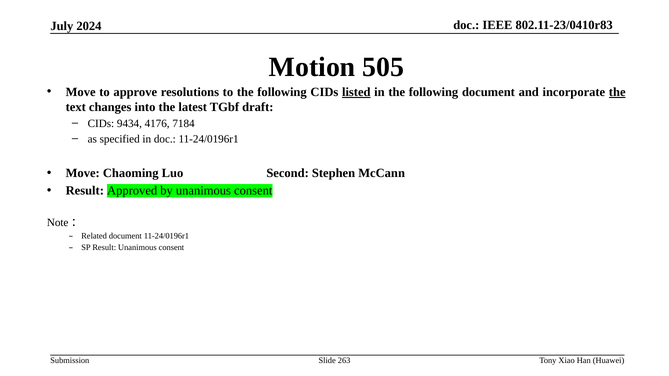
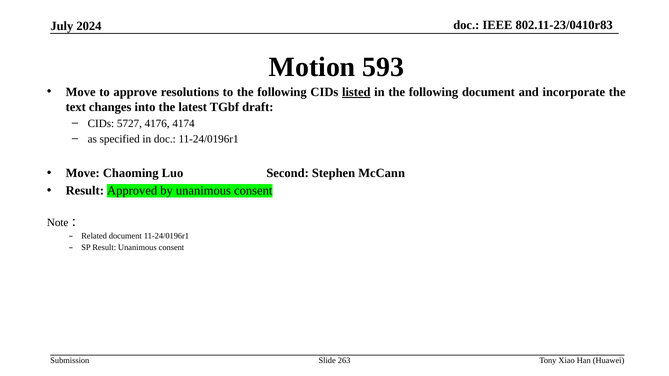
505: 505 -> 593 (383, 67)
the underline: present -> none (617, 92)
9434: 9434 -> 5727 (129, 123)
7184: 7184 -> 4174 (184, 123)
